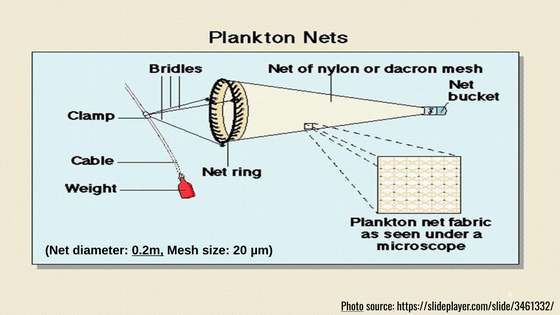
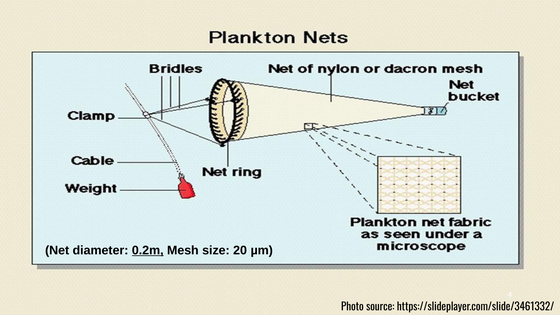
Photo underline: present -> none (352, 307)
